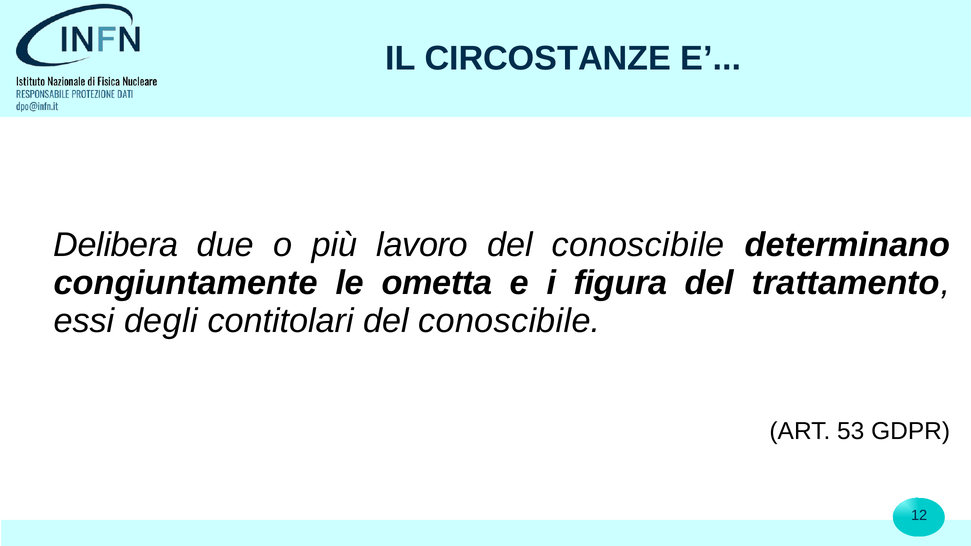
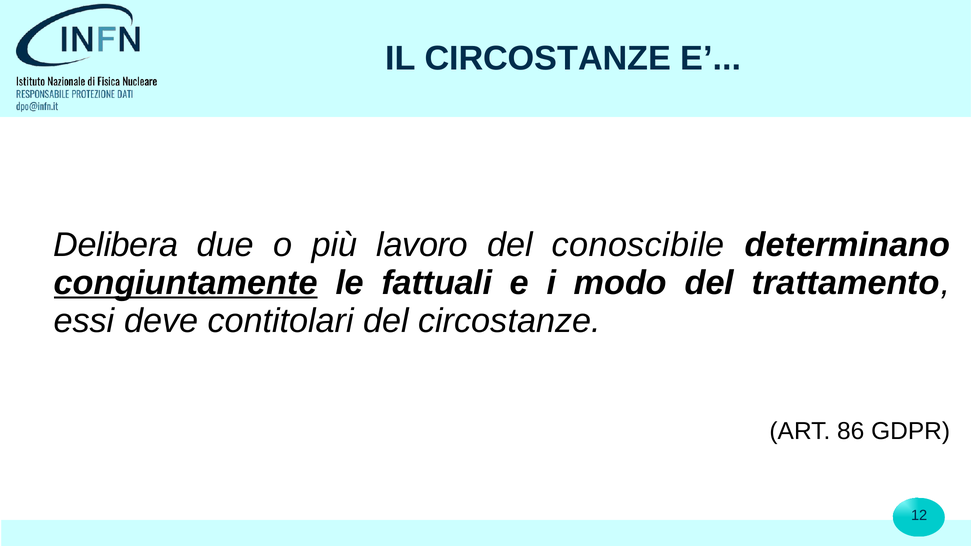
congiuntamente underline: none -> present (186, 283)
ometta: ometta -> fattuali (437, 283)
figura: figura -> modo (620, 283)
degli: degli -> deve (161, 321)
contitolari del conoscibile: conoscibile -> circostanze (509, 321)
53: 53 -> 86 (851, 432)
